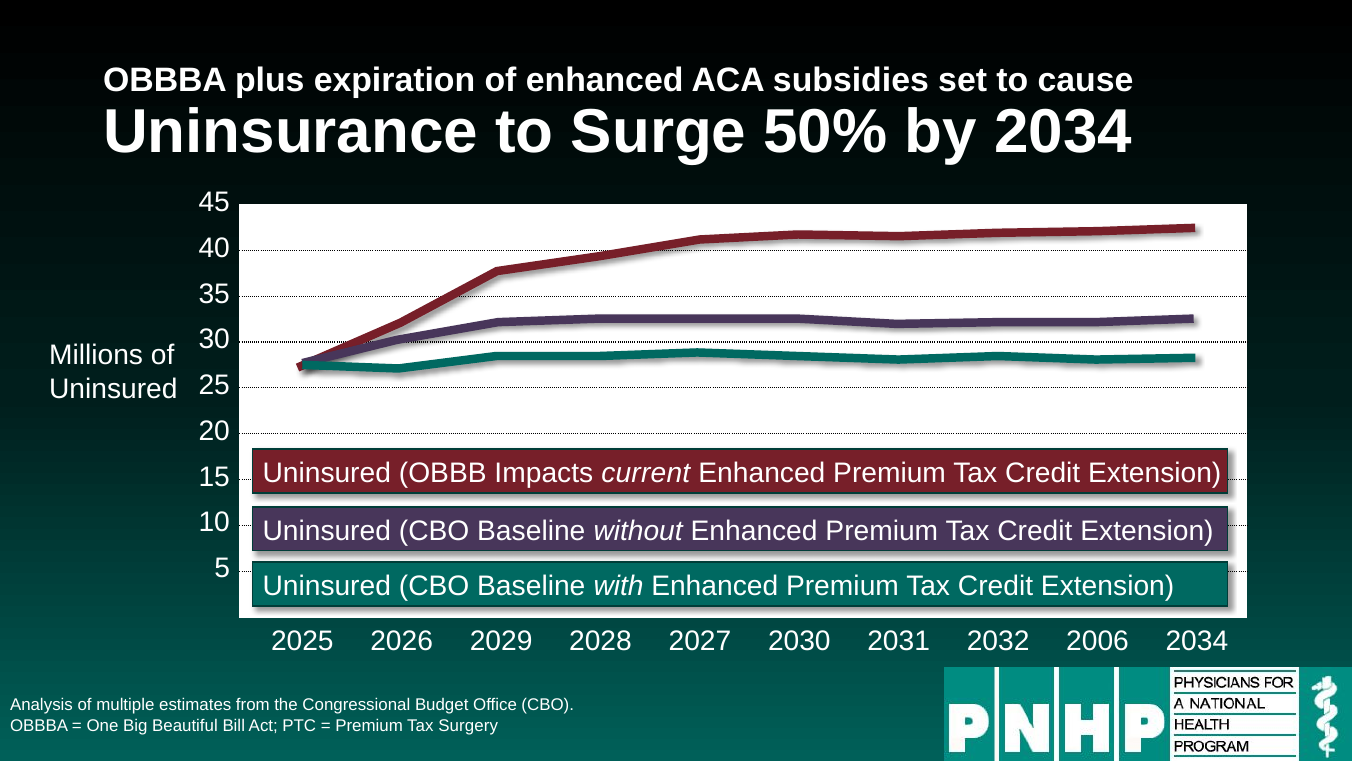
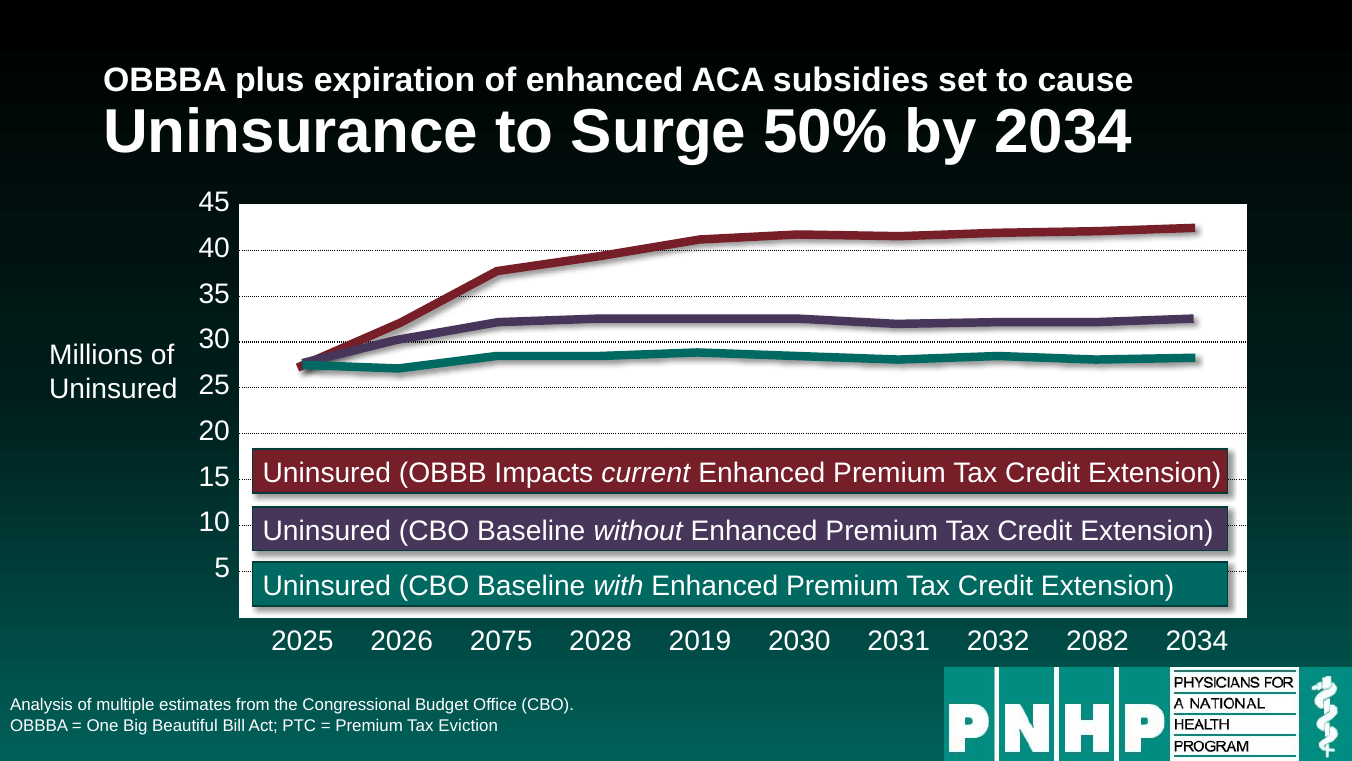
2029: 2029 -> 2075 (501, 641)
2027: 2027 -> 2019 (700, 641)
2006: 2006 -> 2082 (1098, 641)
Surgery: Surgery -> Eviction (468, 725)
